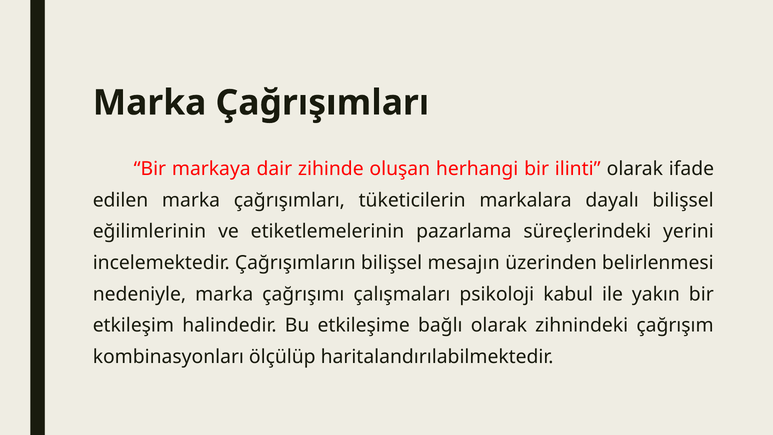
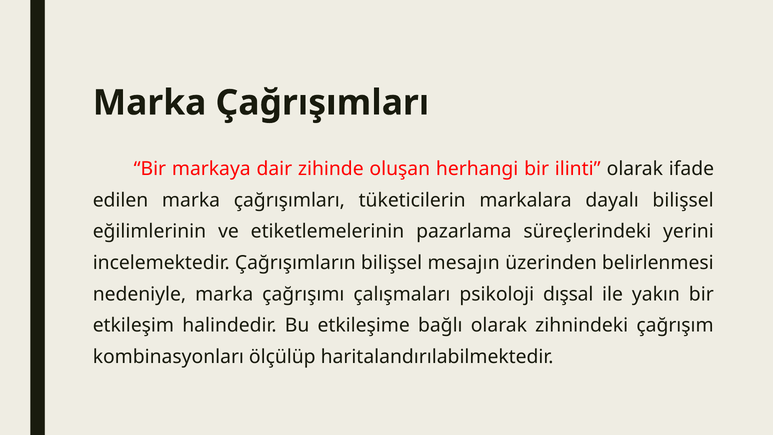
kabul: kabul -> dışsal (568, 294)
